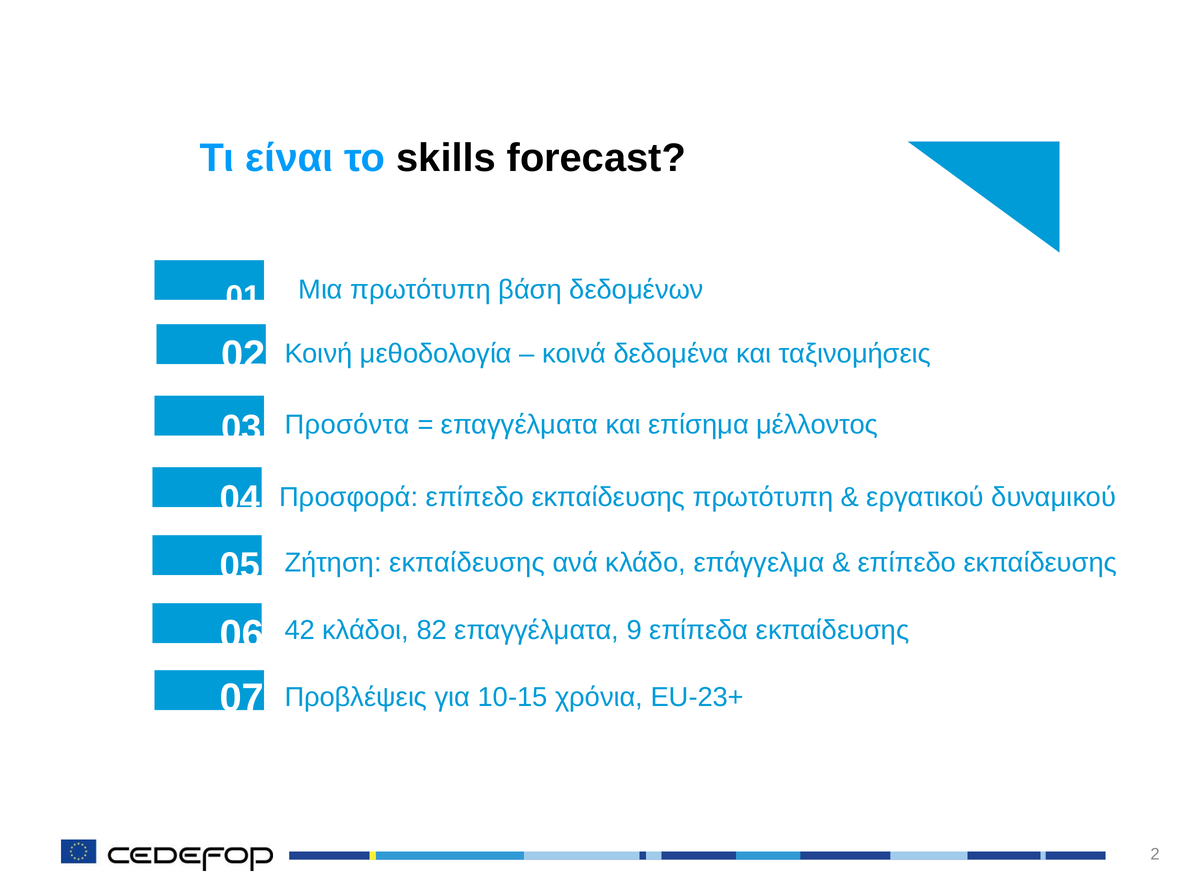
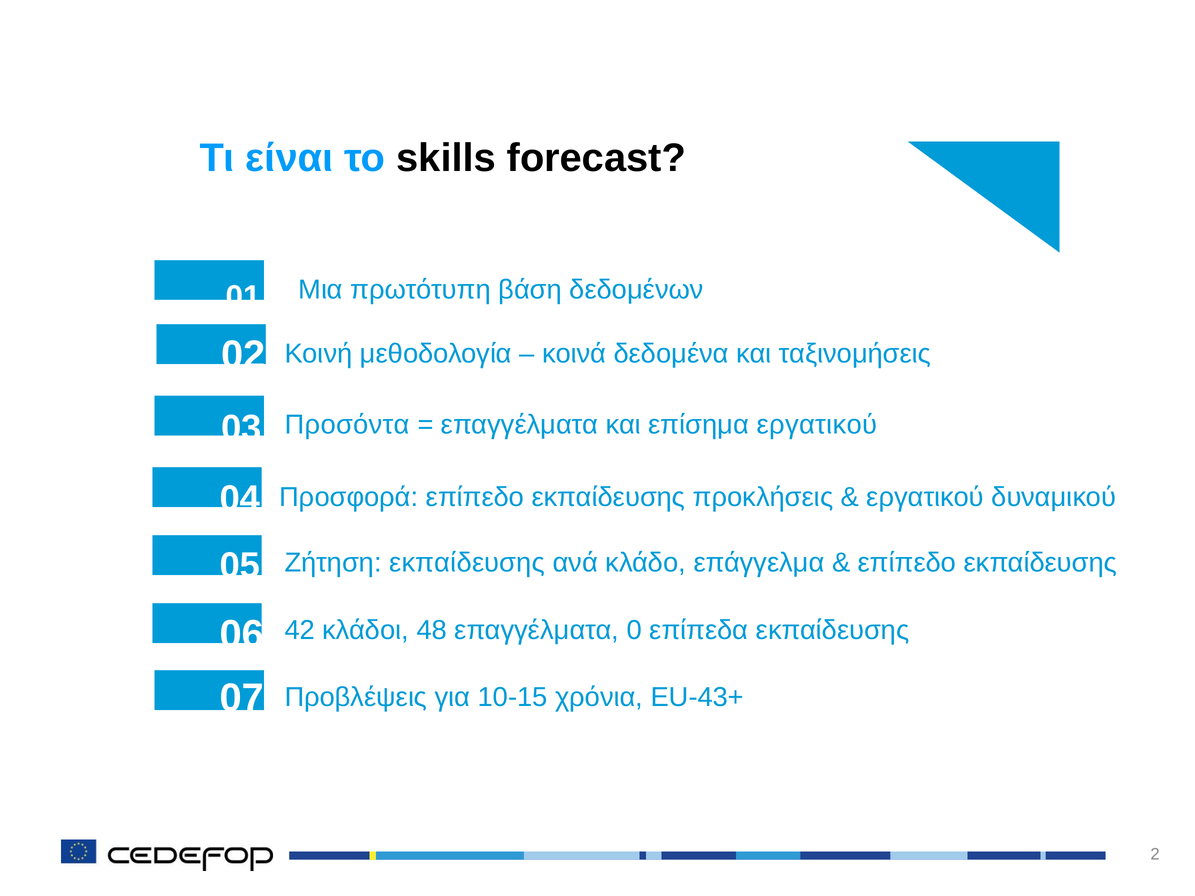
επίσημα μέλλοντος: μέλλοντος -> εργατικού (817, 425)
εκπαίδευσης πρωτότυπη: πρωτότυπη -> προκλήσεις (763, 497)
82: 82 -> 48 (432, 630)
9: 9 -> 0 (634, 630)
EU-23+: EU-23+ -> EU-43+ (697, 698)
